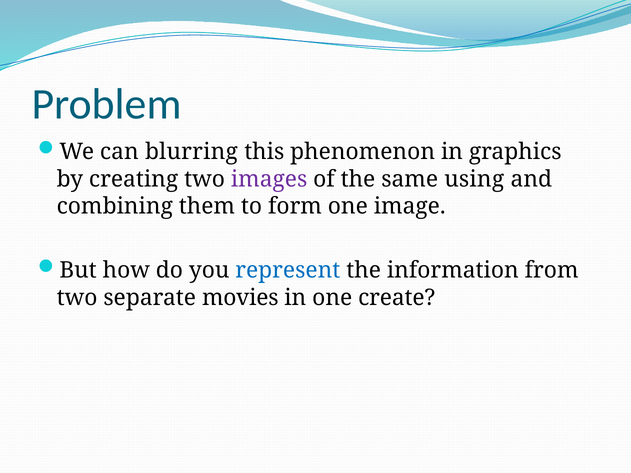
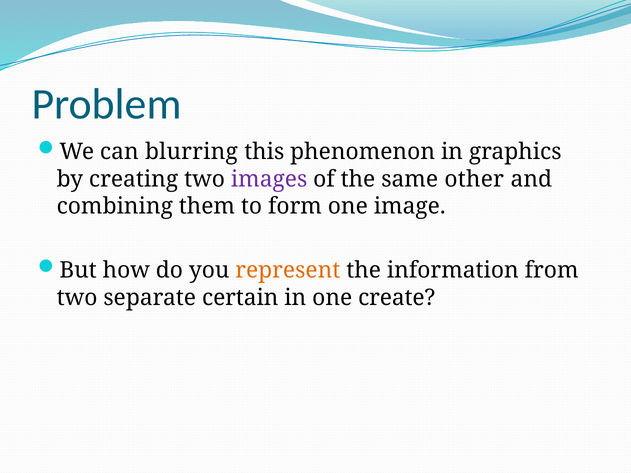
using: using -> other (474, 179)
represent colour: blue -> orange (288, 270)
movies: movies -> certain (240, 298)
